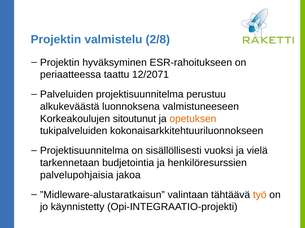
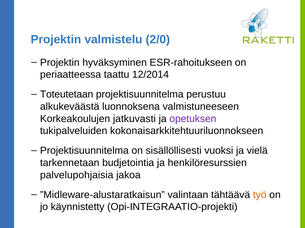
2/8: 2/8 -> 2/0 (158, 40)
12/2071: 12/2071 -> 12/2014 (150, 75)
Palveluiden: Palveluiden -> Toteutetaan (67, 95)
sitoutunut: sitoutunut -> jatkuvasti (134, 119)
opetuksen colour: orange -> purple (193, 119)
